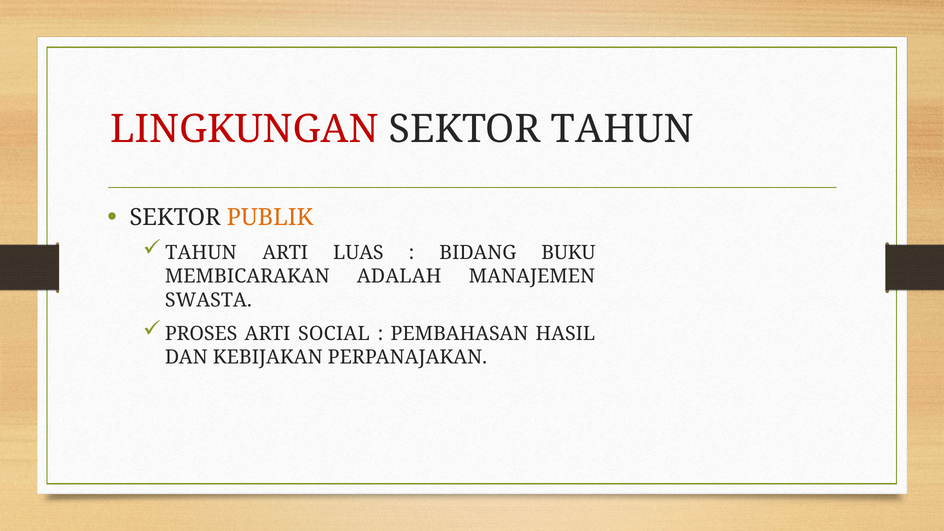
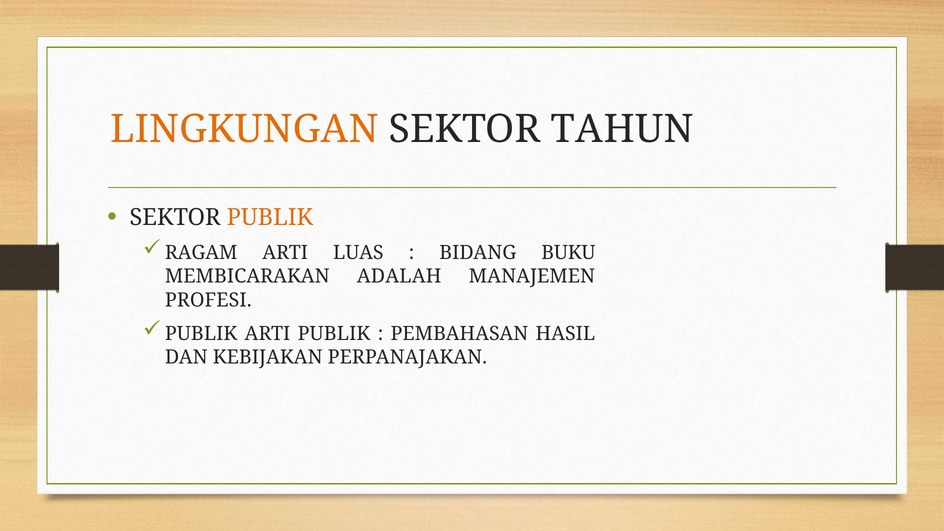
LINGKUNGAN colour: red -> orange (245, 129)
TAHUN: TAHUN -> RAGAM (201, 253)
SWASTA: SWASTA -> PROFESI (208, 300)
PROSES: PROSES -> PUBLIK (201, 334)
ARTI SOCIAL: SOCIAL -> PUBLIK (334, 334)
